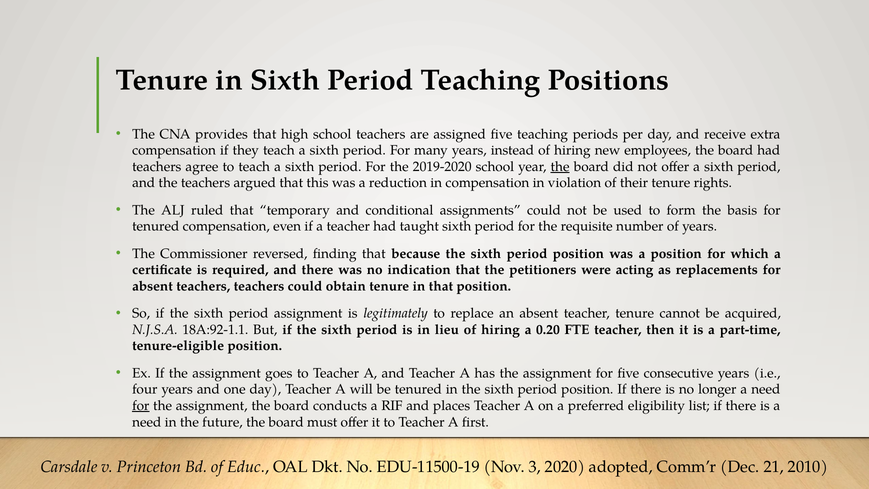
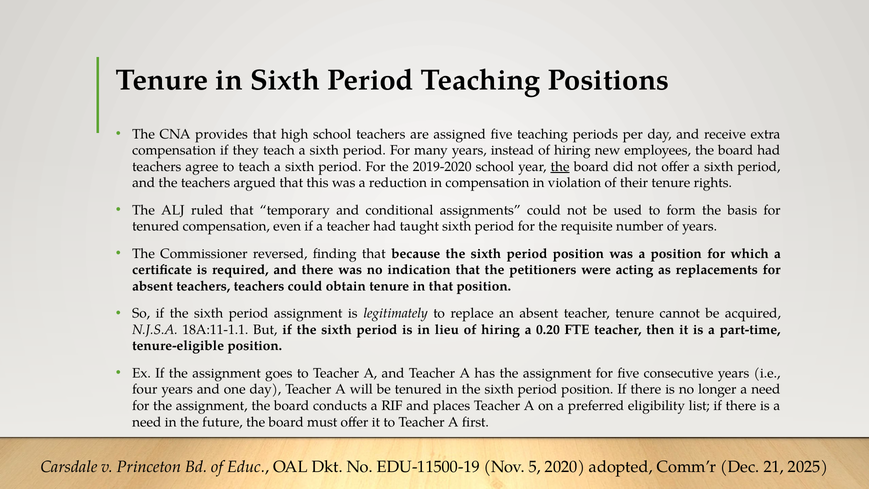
18A:92-1.1: 18A:92-1.1 -> 18A:11-1.1 (215, 330)
for underline: present -> none (141, 406)
3: 3 -> 5 (535, 467)
2010: 2010 -> 2025 (808, 467)
